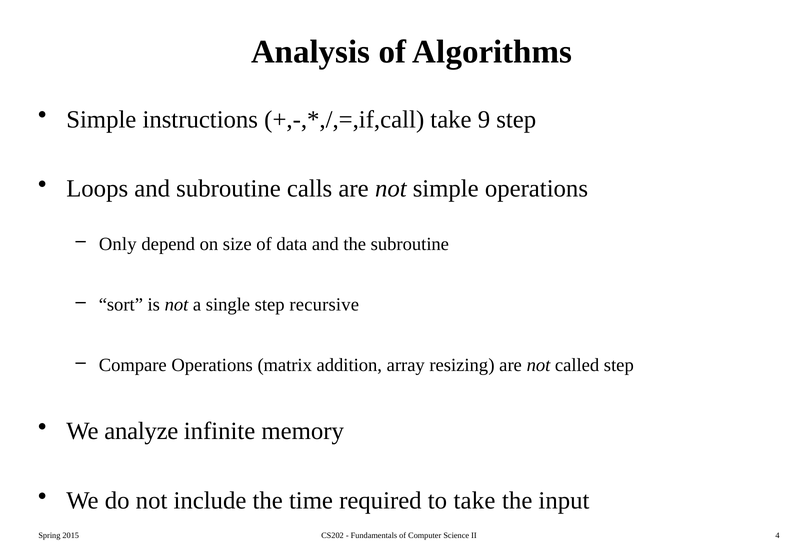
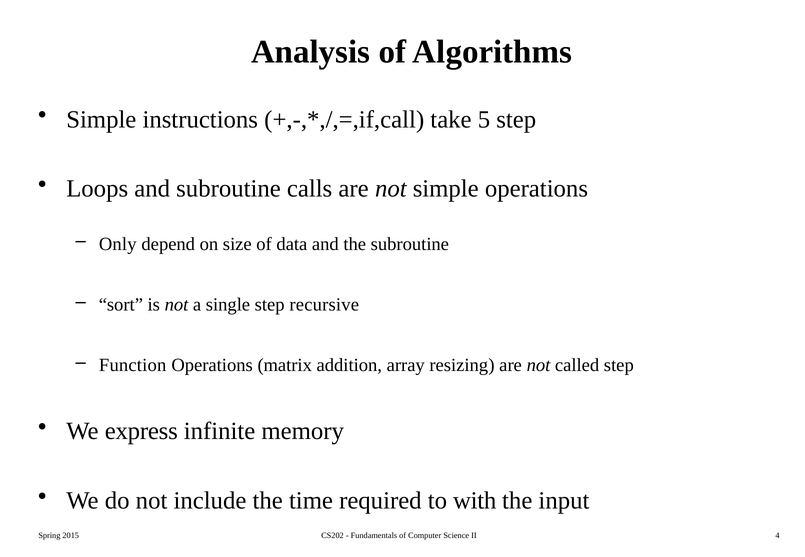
9: 9 -> 5 (484, 119)
Compare: Compare -> Function (133, 365)
analyze: analyze -> express (141, 431)
to take: take -> with (475, 501)
